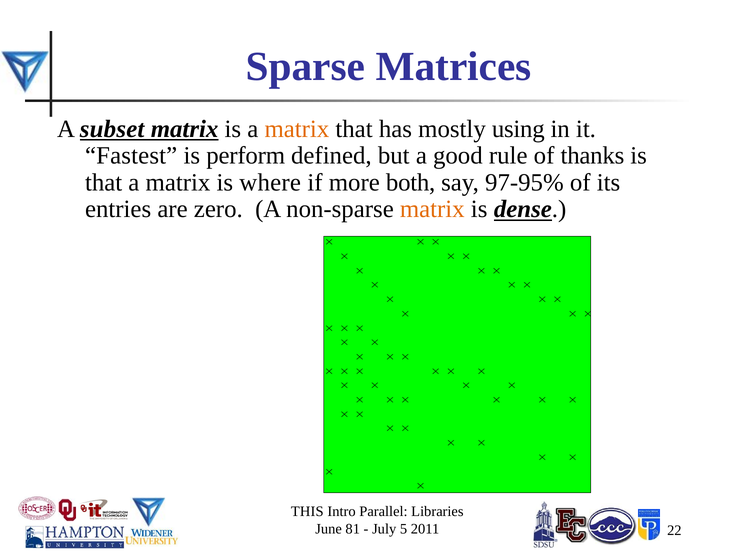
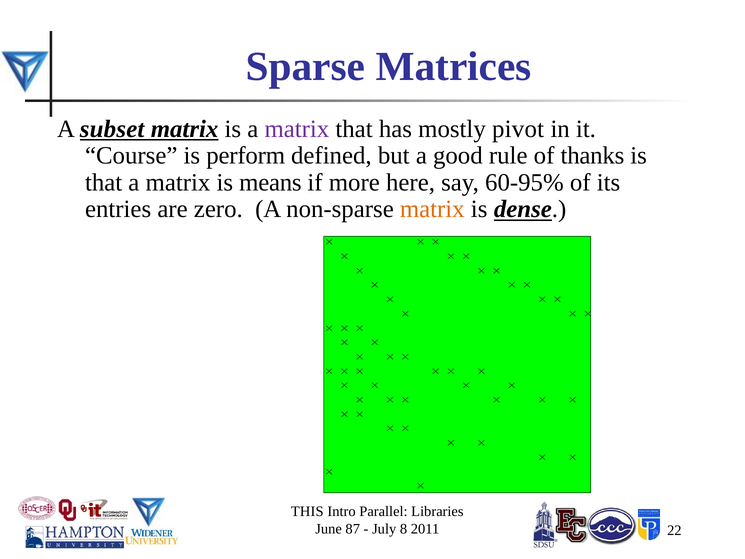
matrix colour: orange -> purple (297, 129)
using: using -> pivot (518, 129)
Fastest: Fastest -> Course (131, 156)
where: where -> means (270, 182)
both: both -> here (411, 182)
97-95%: 97-95% -> 60-95% (524, 182)
81: 81 -> 87 (353, 529)
5: 5 -> 8 (404, 529)
